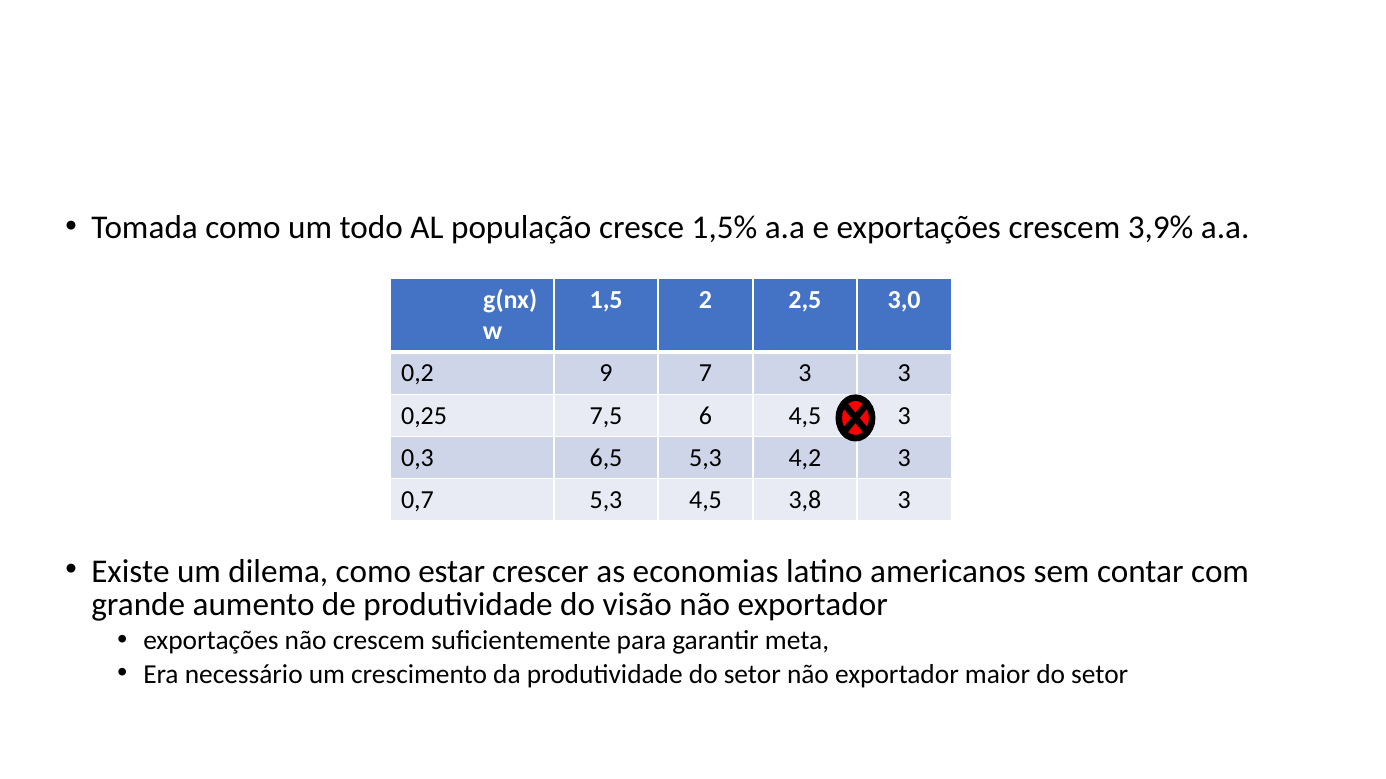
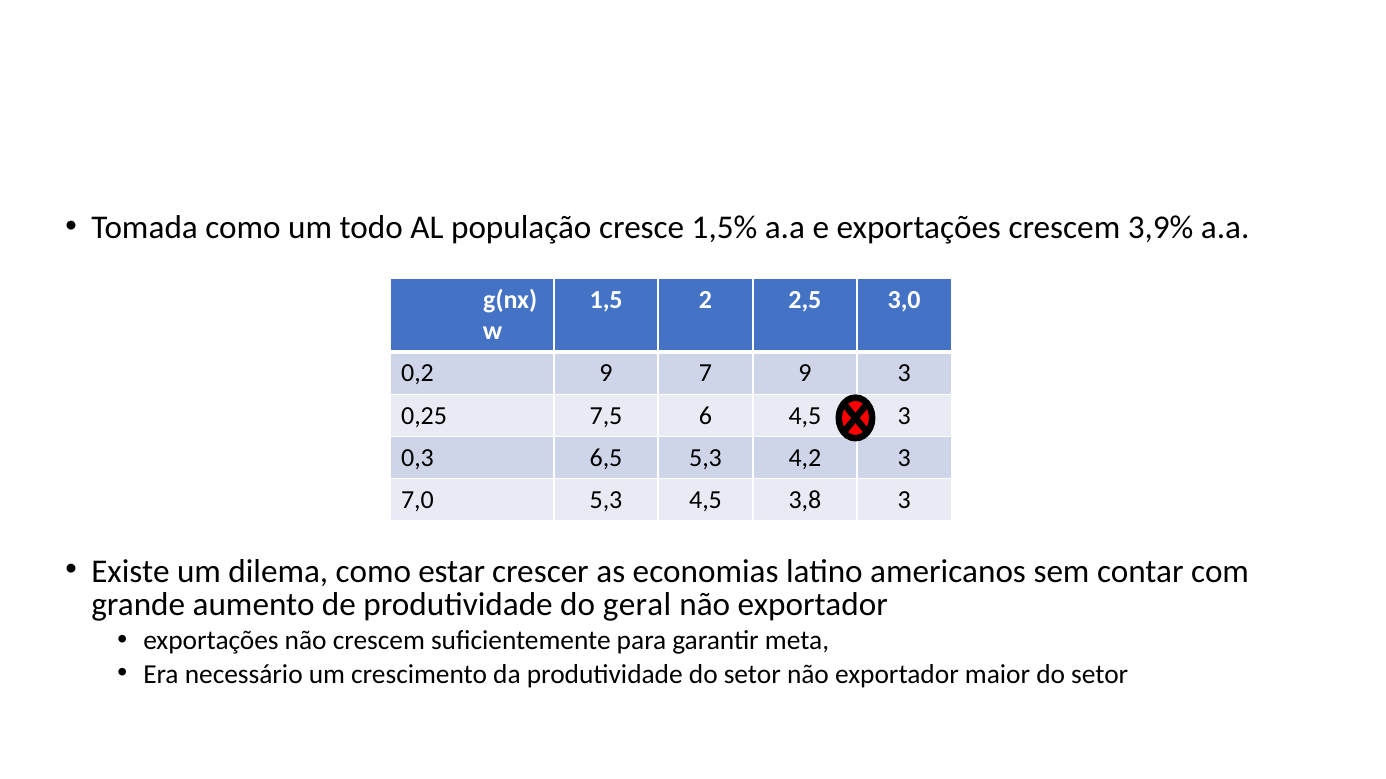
7 3: 3 -> 9 (805, 374)
0,7: 0,7 -> 7,0 (417, 500)
visão: visão -> geral (637, 605)
